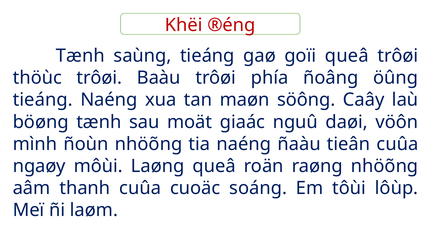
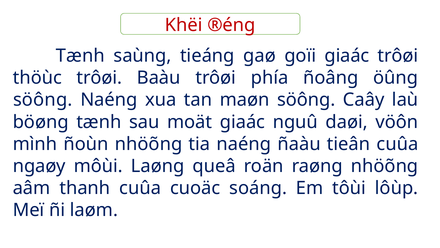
goïi queâ: queâ -> giaác (347, 56)
tieáng: tieáng -> söông (43, 100)
